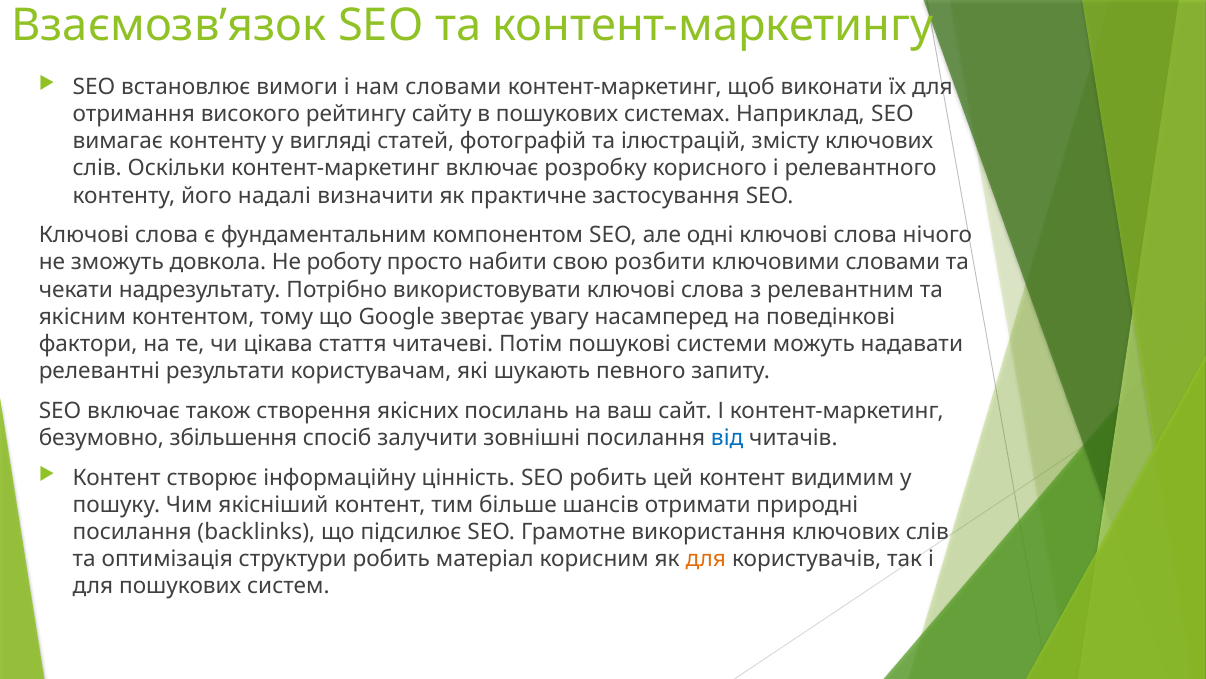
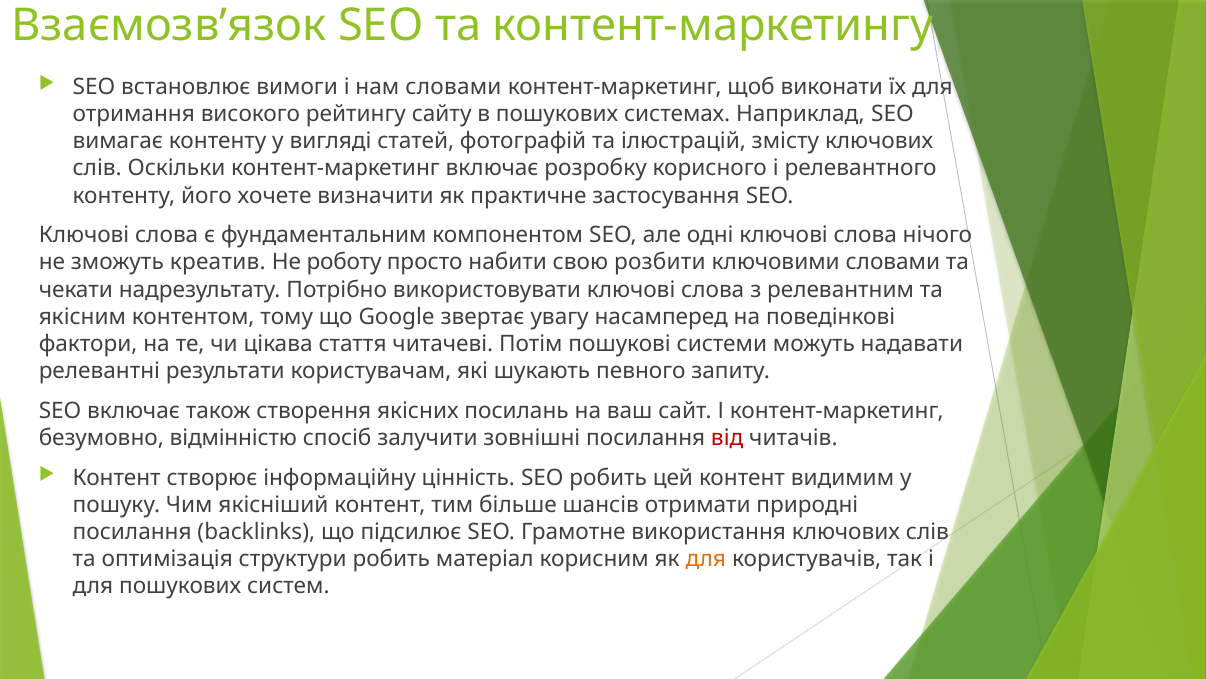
надалі: надалі -> хочете (275, 195)
довкола: довкола -> креатив (218, 262)
збільшення: збільшення -> відмінністю (233, 438)
від colour: blue -> red (727, 438)
